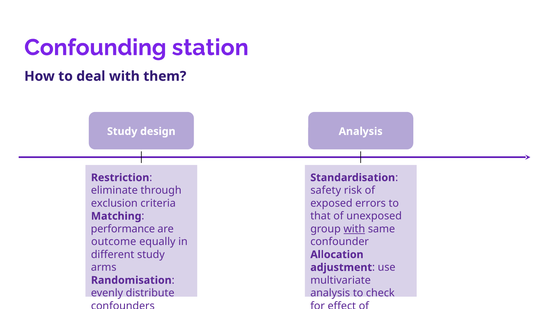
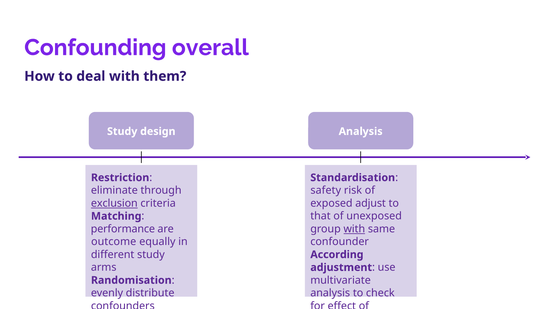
station: station -> overall (210, 48)
exclusion underline: none -> present (114, 203)
errors: errors -> adjust (371, 203)
Allocation: Allocation -> According (337, 254)
